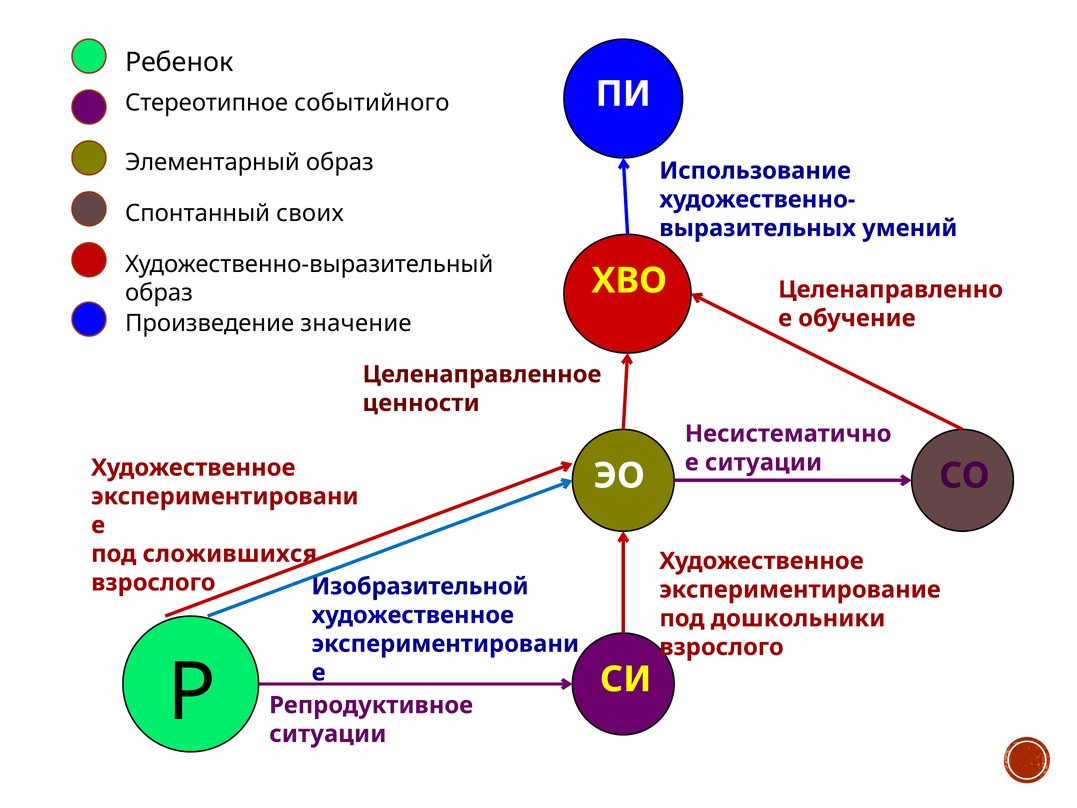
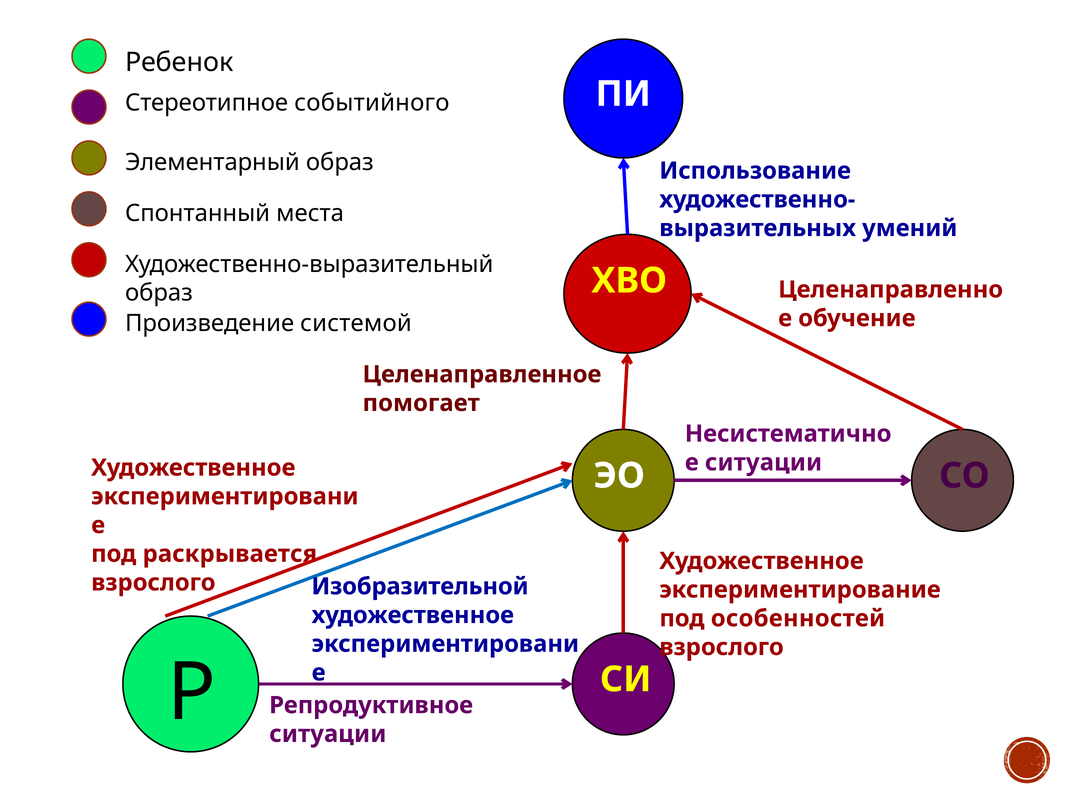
своих: своих -> места (310, 213)
значение: значение -> системой (356, 323)
ценности: ценности -> помогает (421, 403)
сложившихся: сложившихся -> раскрывается (230, 554)
дошкольники: дошкольники -> особенностей (798, 618)
